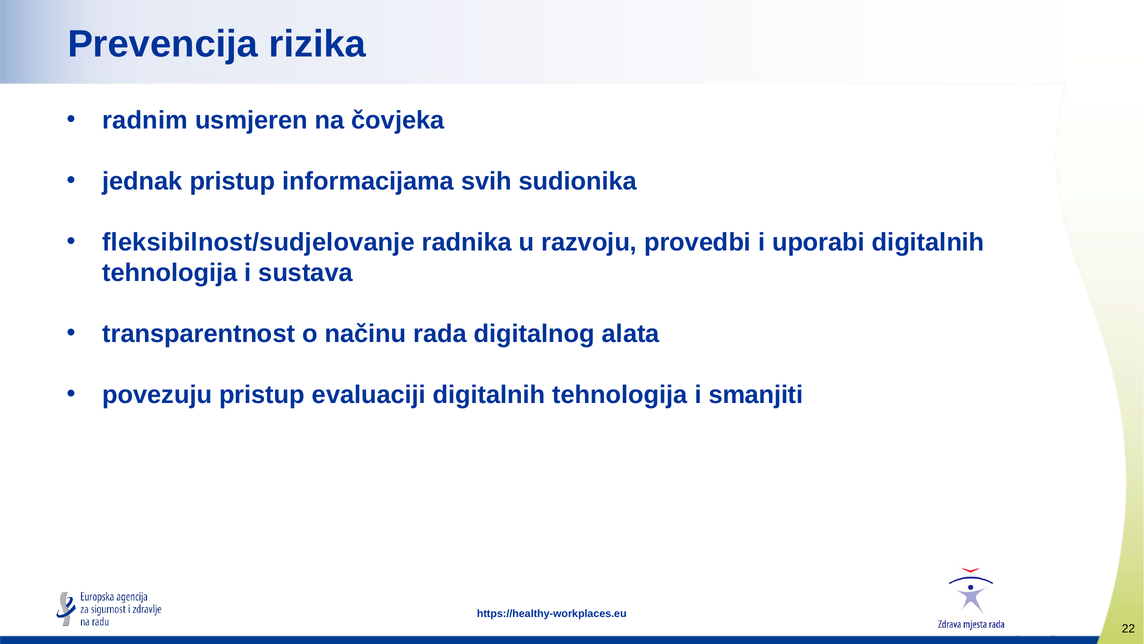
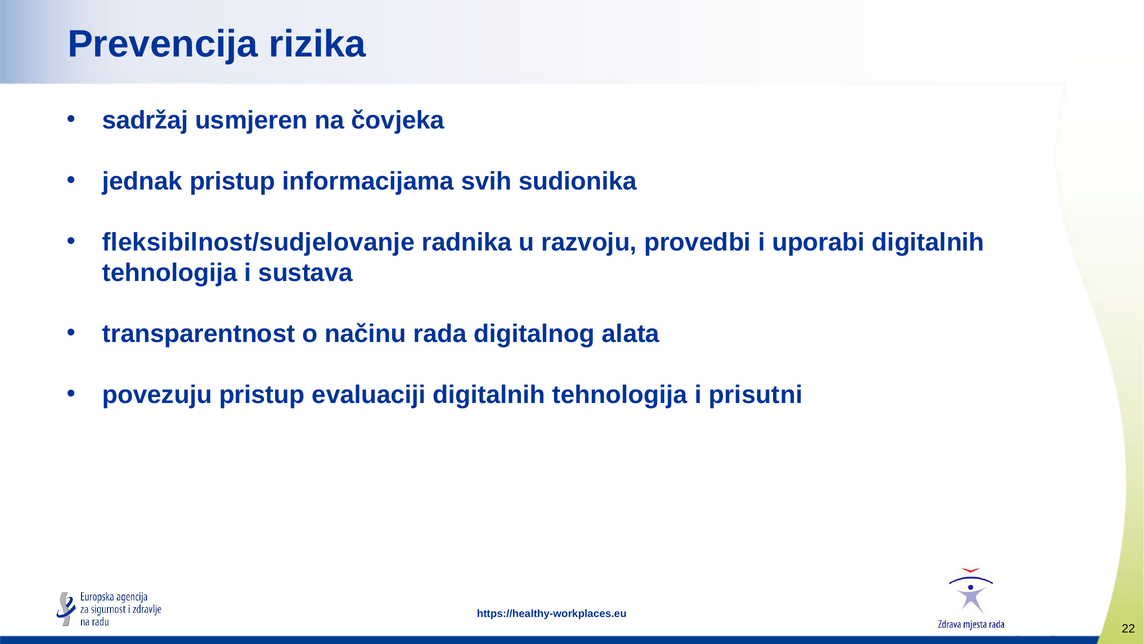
radnim: radnim -> sadržaj (145, 120)
smanjiti: smanjiti -> prisutni (756, 395)
